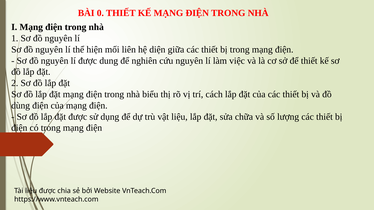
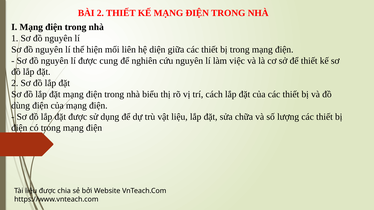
BÀI 0: 0 -> 2 (100, 13)
dung: dung -> cung (109, 61)
